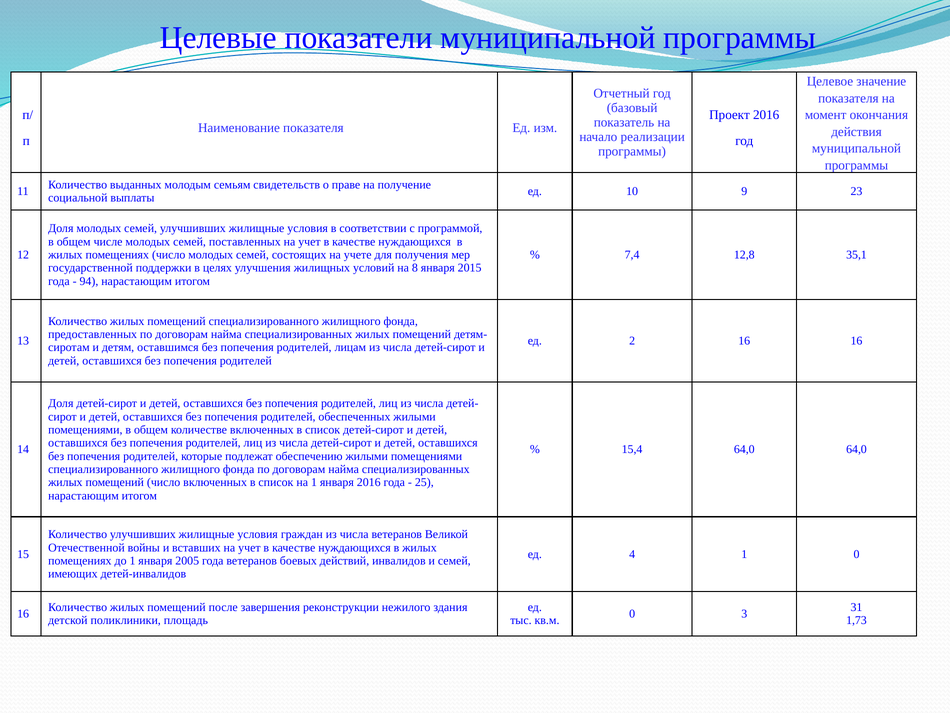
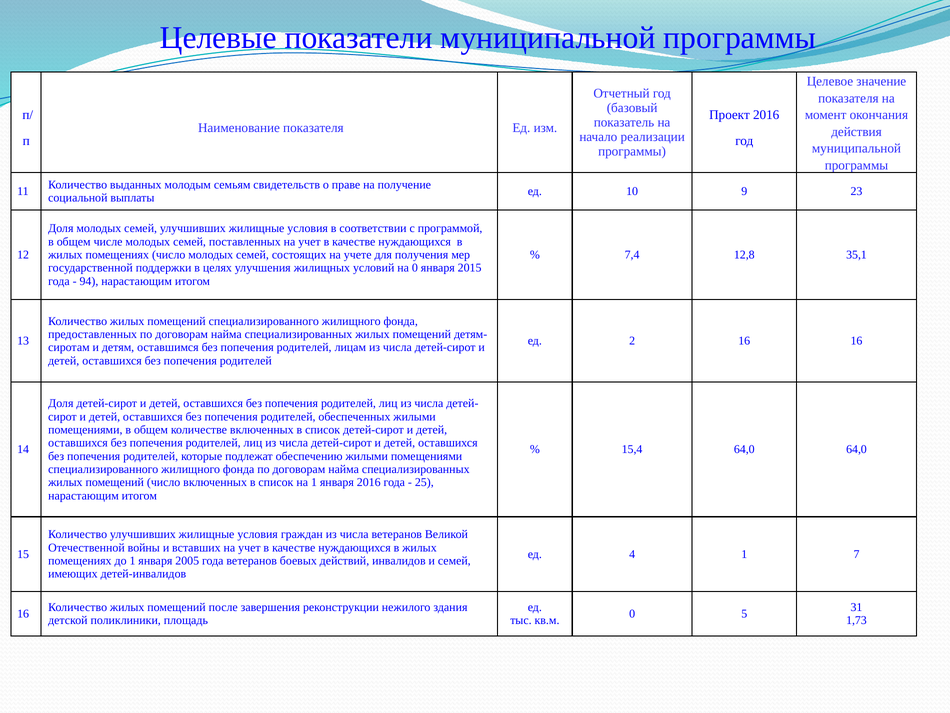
на 8: 8 -> 0 (415, 268)
1 0: 0 -> 7 (857, 554)
3: 3 -> 5 (744, 613)
